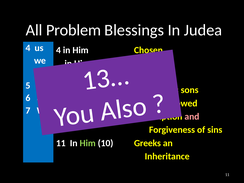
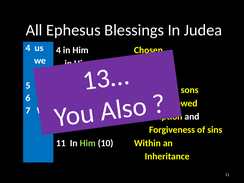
Problem: Problem -> Ephesus (73, 30)
and colour: pink -> white (192, 117)
Greeks: Greeks -> Within (147, 143)
